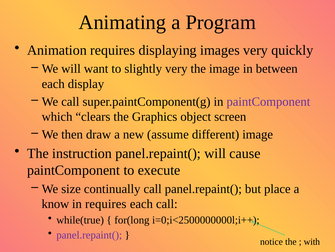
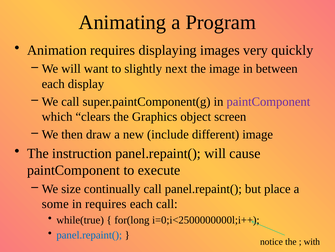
slightly very: very -> next (176, 69)
assume: assume -> include (168, 134)
know: know -> some (55, 203)
panel.repaint( colour: purple -> blue (89, 235)
